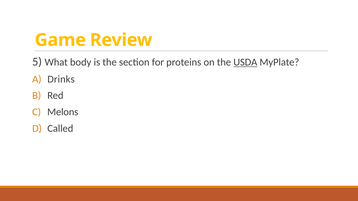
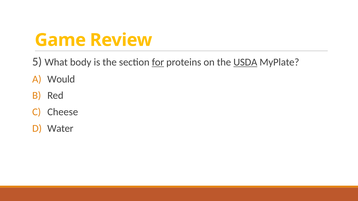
for underline: none -> present (158, 62)
Drinks: Drinks -> Would (61, 79)
Melons: Melons -> Cheese (63, 112)
Called: Called -> Water (60, 129)
